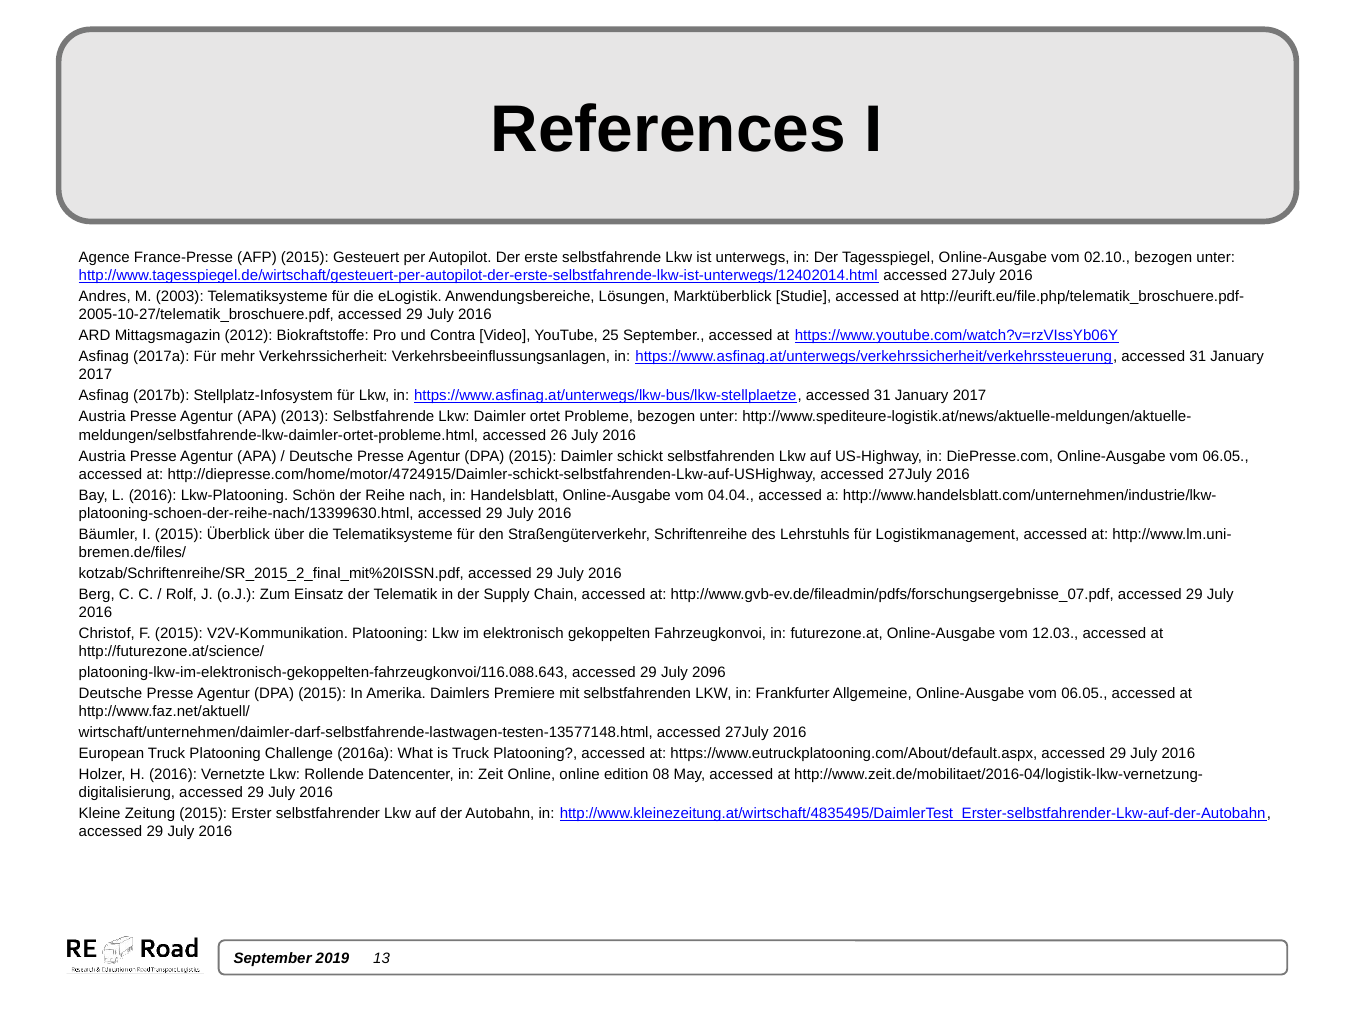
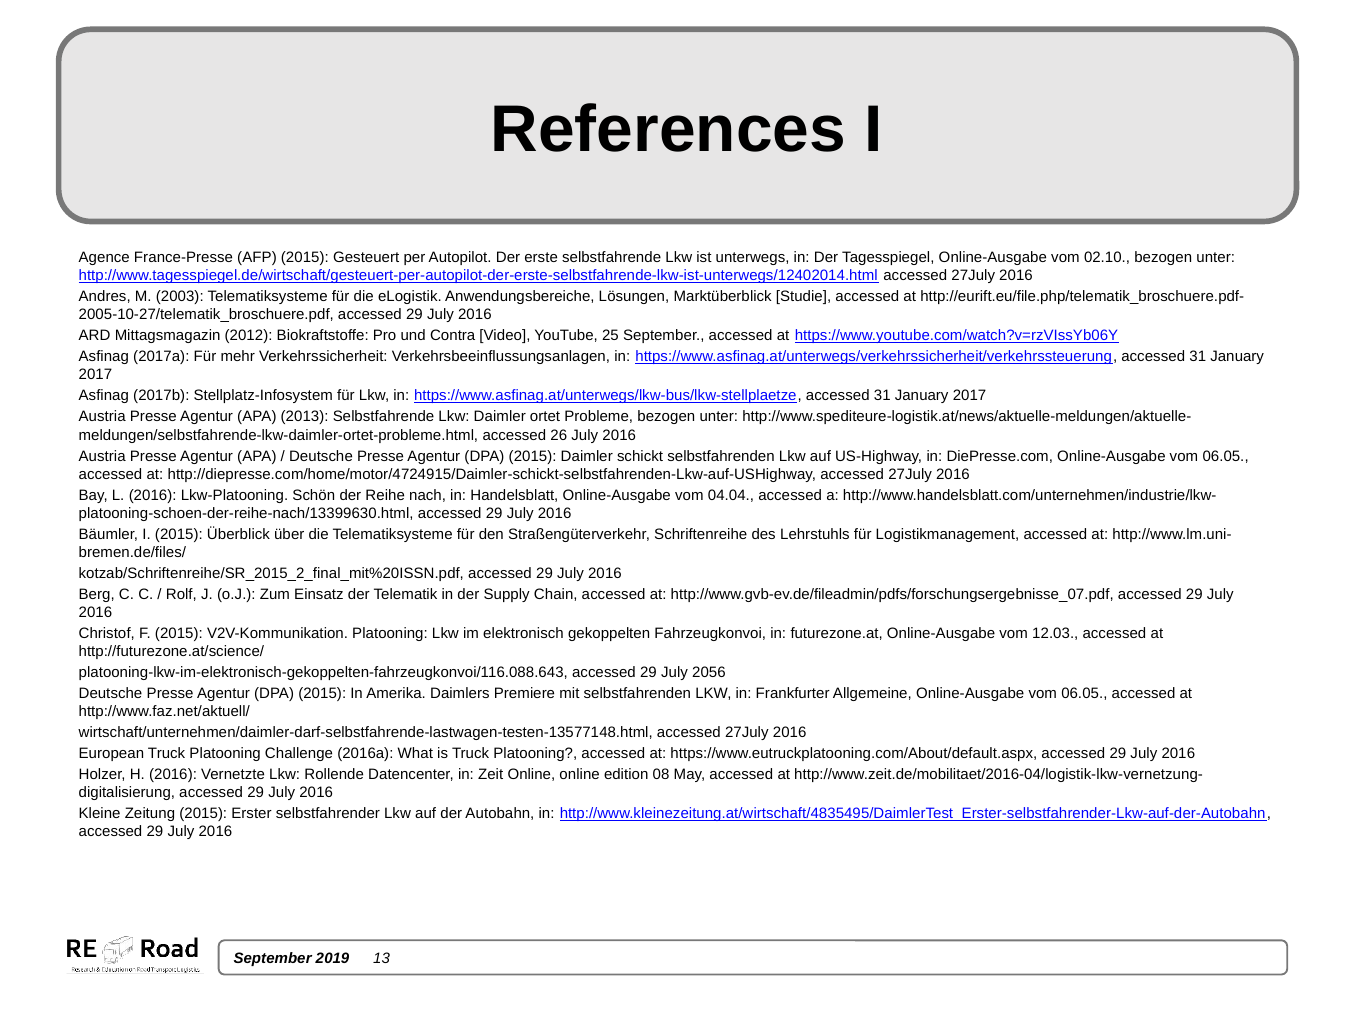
2096: 2096 -> 2056 (709, 672)
